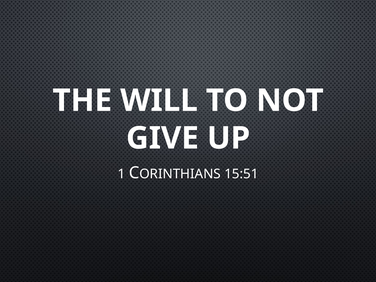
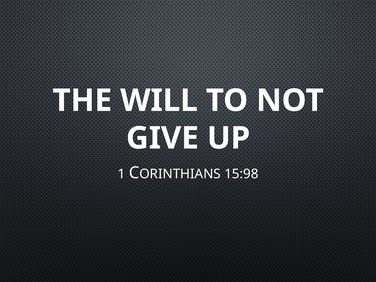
15:51: 15:51 -> 15:98 (241, 174)
